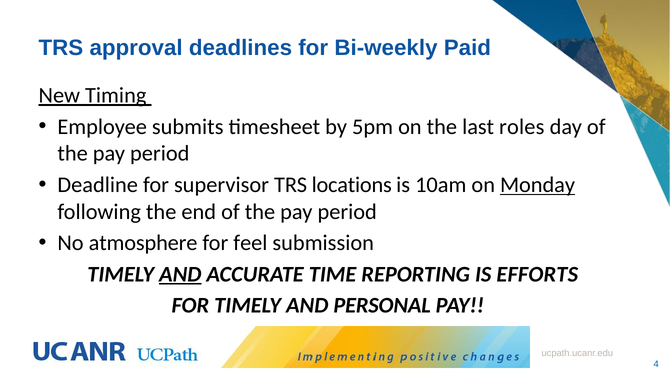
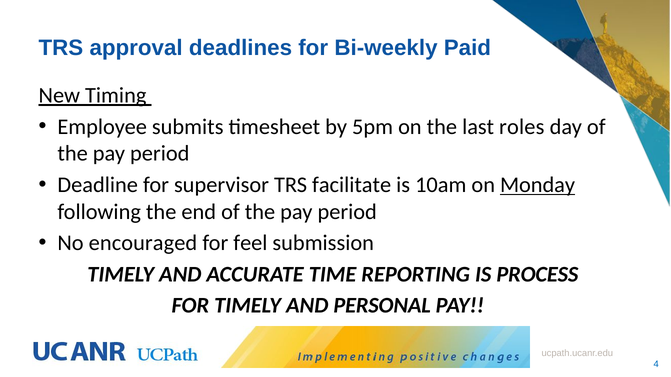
locations: locations -> facilitate (352, 185)
atmosphere: atmosphere -> encouraged (143, 243)
AND underline: present -> none (180, 275)
EFFORTS: EFFORTS -> PROCESS (537, 275)
